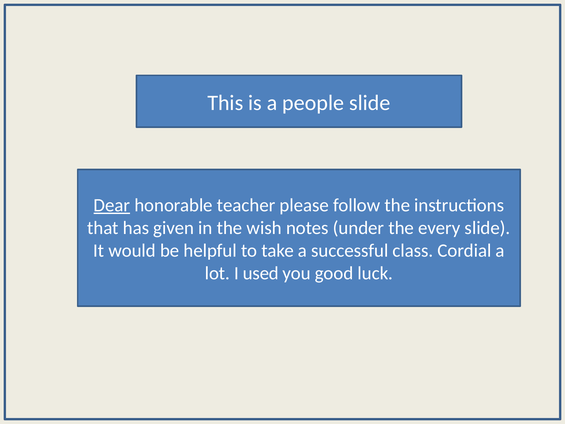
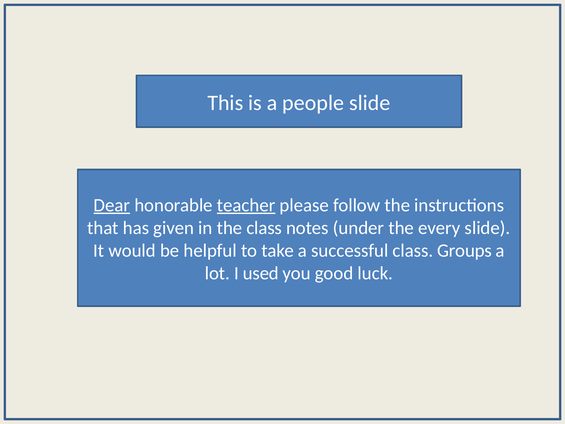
teacher underline: none -> present (246, 205)
the wish: wish -> class (264, 228)
Cordial: Cordial -> Groups (465, 250)
